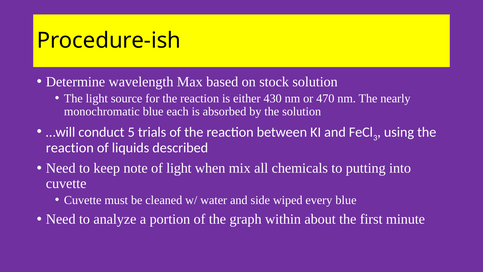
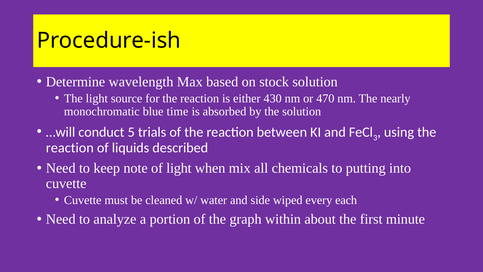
each: each -> time (178, 111)
every blue: blue -> each (346, 200)
